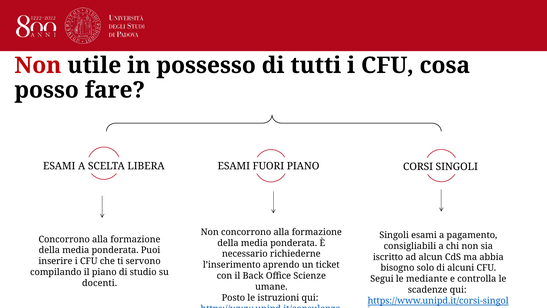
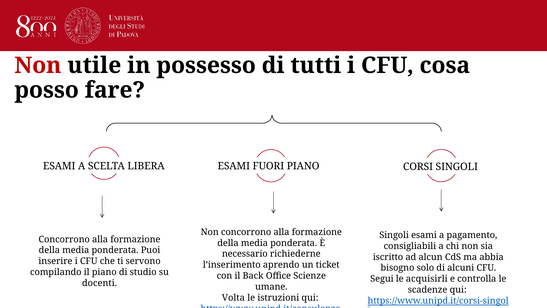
mediante: mediante -> acquisirli (427, 279)
Posto: Posto -> Volta (233, 297)
